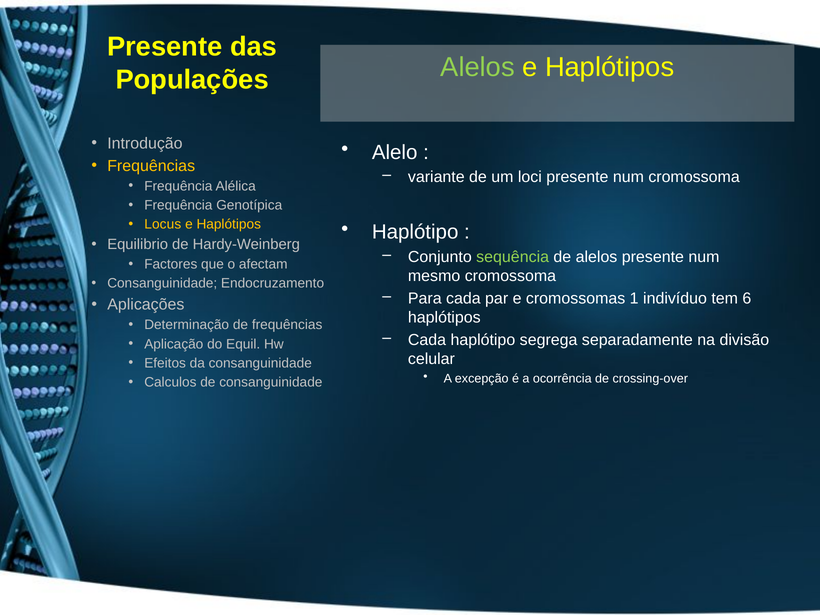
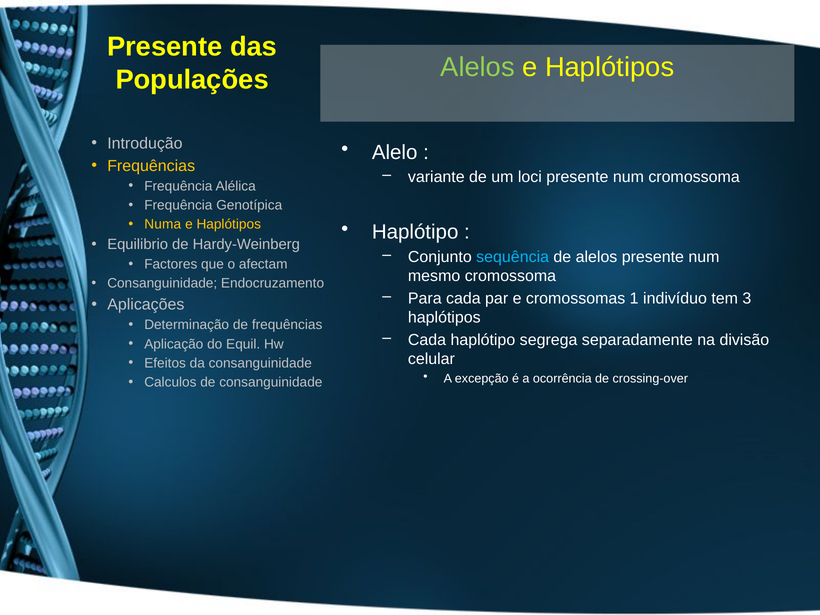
Locus: Locus -> Numa (163, 224)
sequência colour: light green -> light blue (513, 257)
6: 6 -> 3 (747, 298)
